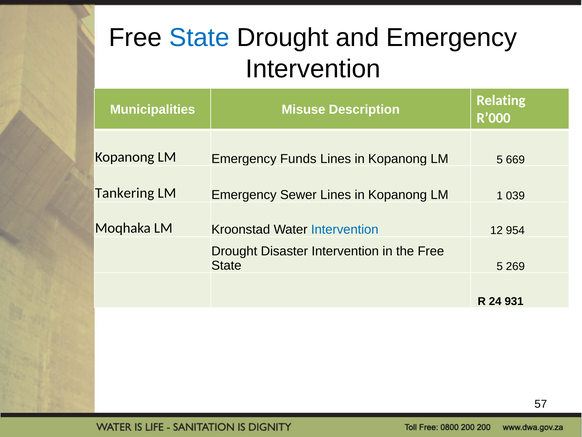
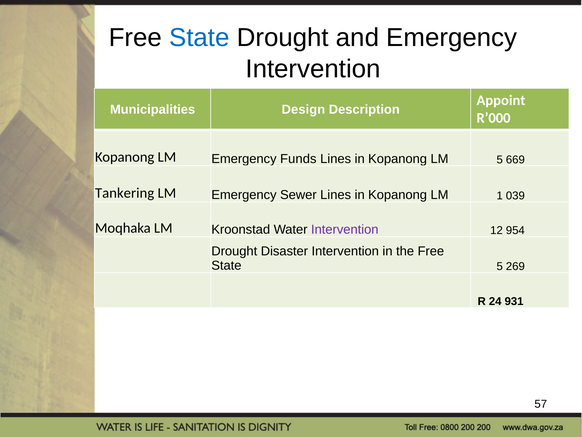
Relating: Relating -> Appoint (501, 100)
Misuse: Misuse -> Design (303, 109)
Intervention colour: blue -> purple (345, 229)
